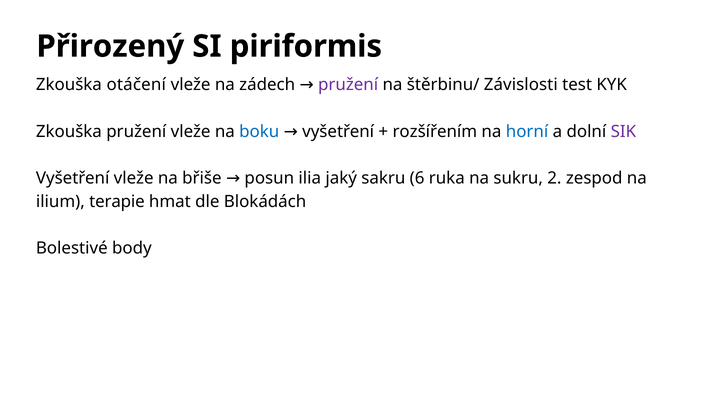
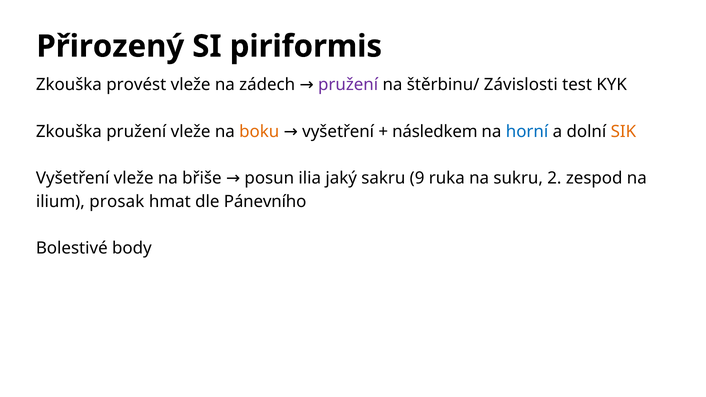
otáčení: otáčení -> provést (136, 85)
boku colour: blue -> orange (259, 132)
rozšířením: rozšířením -> následkem (435, 132)
SIK colour: purple -> orange (623, 132)
6: 6 -> 9 (417, 178)
terapie: terapie -> prosak (117, 202)
Blokádách: Blokádách -> Pánevního (265, 202)
